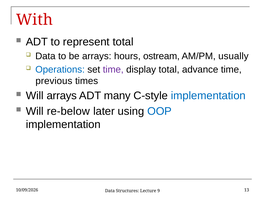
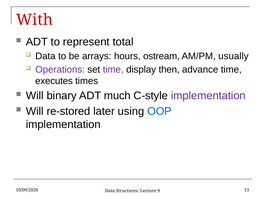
Operations colour: blue -> purple (60, 69)
display total: total -> then (169, 69)
previous: previous -> executes (54, 81)
Will arrays: arrays -> binary (62, 96)
many: many -> much (117, 96)
implementation colour: blue -> purple (208, 96)
re-below: re-below -> re-stored (68, 111)
